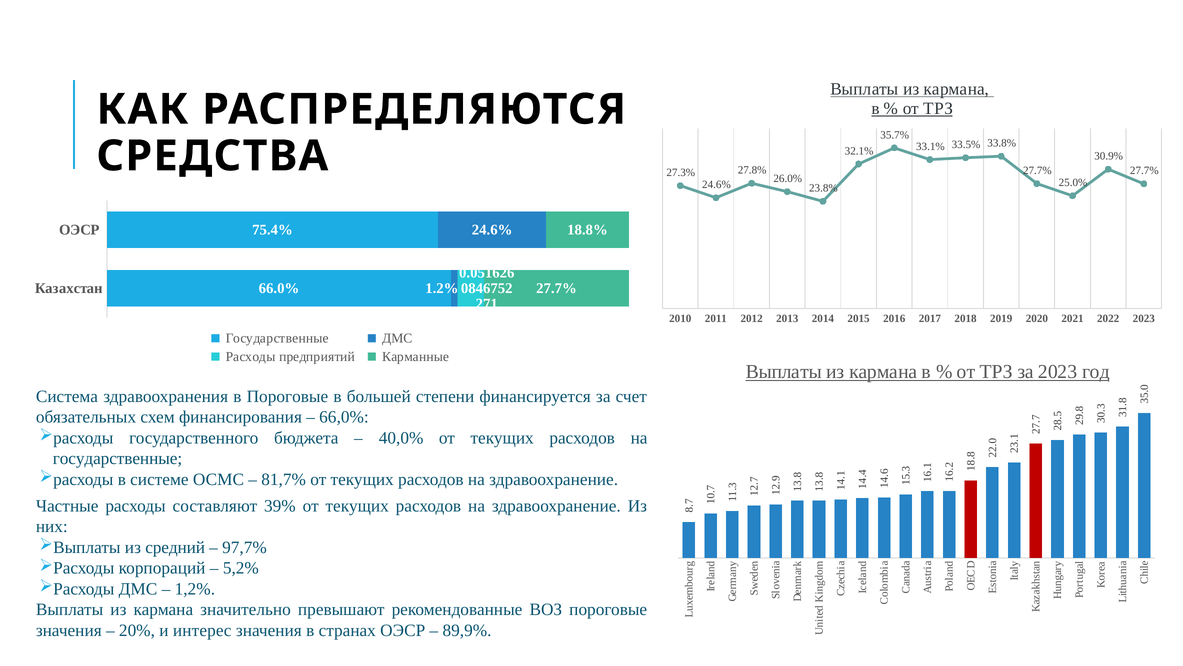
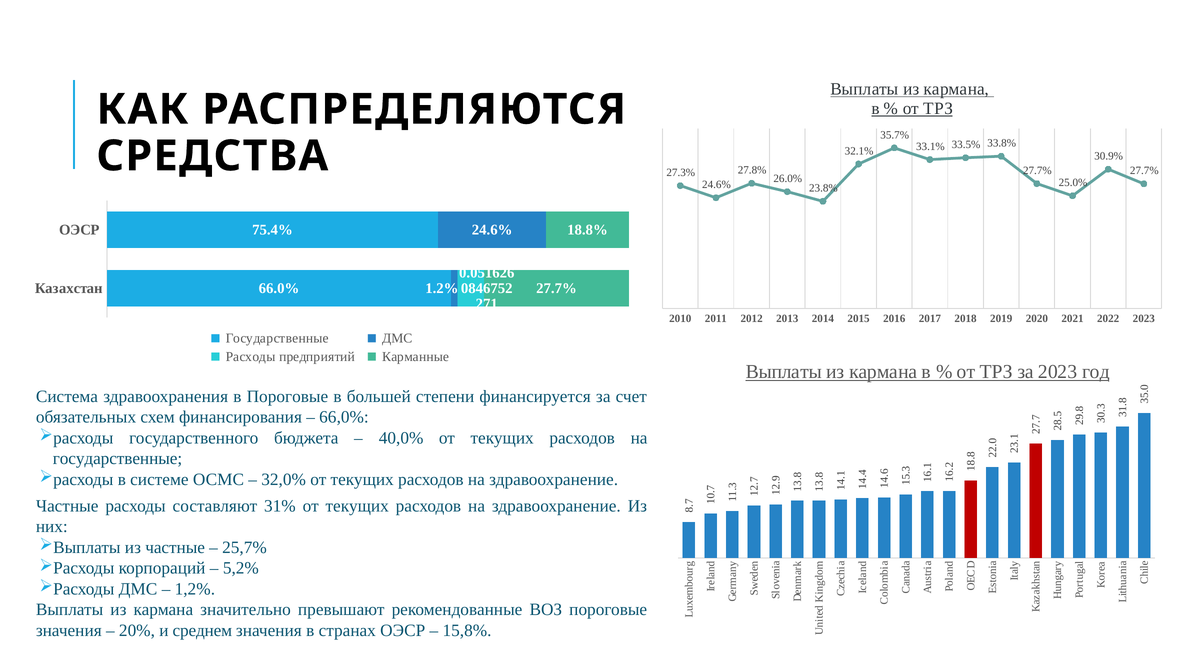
81,7%: 81,7% -> 32,0% (284, 479)
39%: 39% -> 31% (280, 506)
из средний: средний -> частные (175, 547)
97,7%: 97,7% -> 25,7% (245, 547)
интерес: интерес -> среднем (202, 630)
89,9%: 89,9% -> 15,8% (467, 630)
